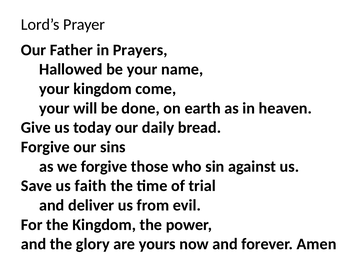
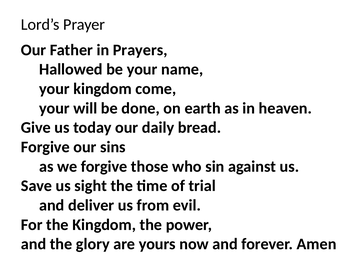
faith: faith -> sight (91, 186)
